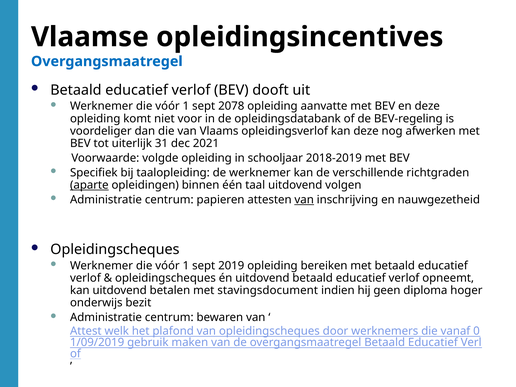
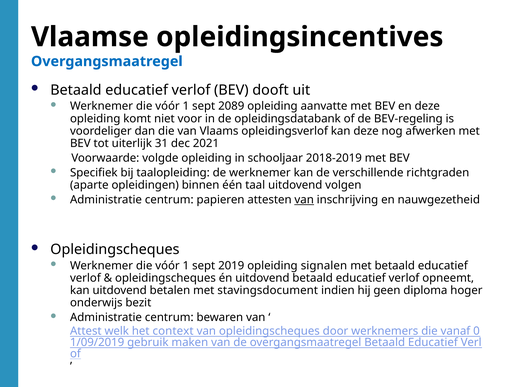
2078: 2078 -> 2089 (231, 106)
aparte underline: present -> none (89, 185)
bereiken: bereiken -> signalen (324, 266)
plafond: plafond -> context (173, 331)
